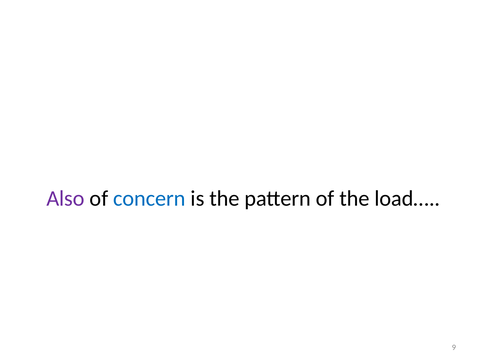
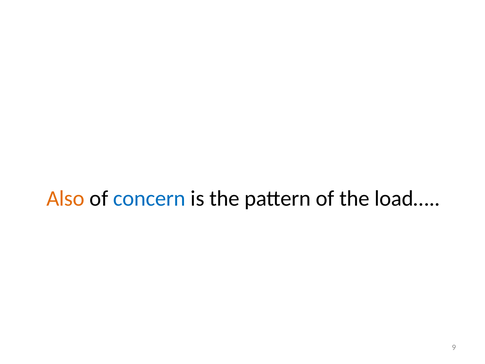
Also colour: purple -> orange (66, 198)
